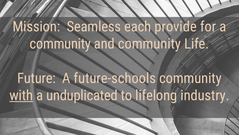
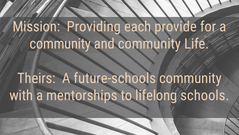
Seamless: Seamless -> Providing (94, 27)
Future: Future -> Theirs (36, 78)
with underline: present -> none (21, 95)
unduplicated: unduplicated -> mentorships (82, 95)
industry: industry -> schools (205, 95)
